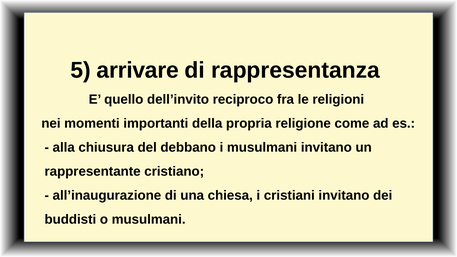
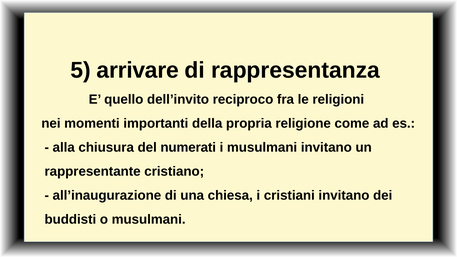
debbano: debbano -> numerati (188, 148)
